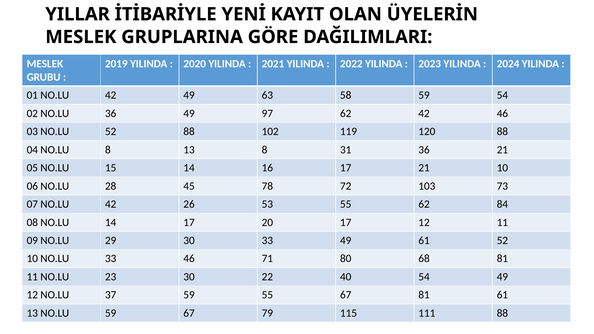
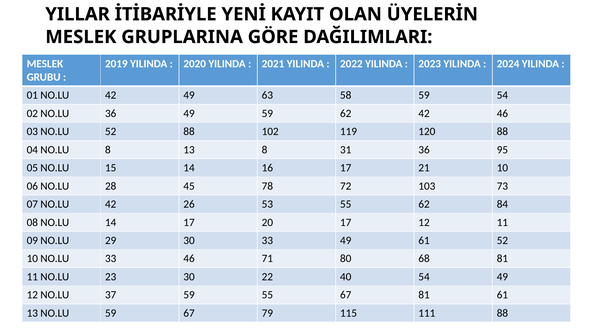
49 97: 97 -> 59 (267, 114)
36 21: 21 -> 95 (502, 150)
